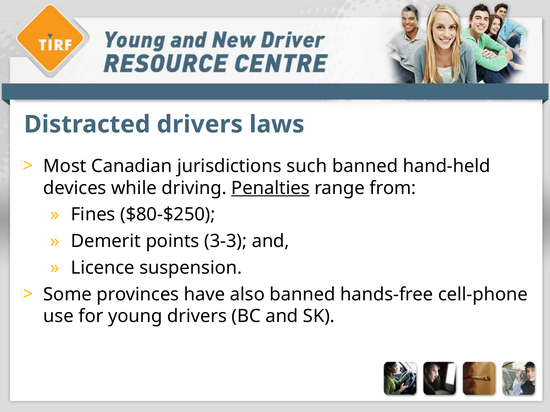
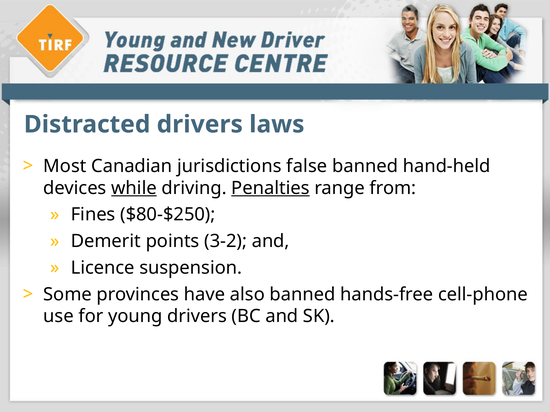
such: such -> false (307, 166)
while underline: none -> present (134, 188)
3-3: 3-3 -> 3-2 (226, 241)
